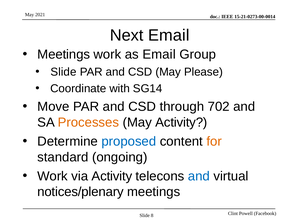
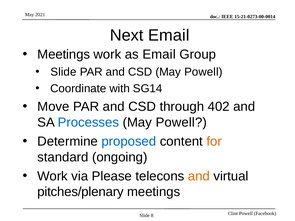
CSD May Please: Please -> Powell (203, 72)
702: 702 -> 402 (219, 107)
Processes colour: orange -> blue (88, 123)
Activity: Activity -> Powell (181, 123)
via Activity: Activity -> Please (112, 176)
and colour: blue -> orange (199, 176)
notices/plenary: notices/plenary -> pitches/plenary (80, 192)
